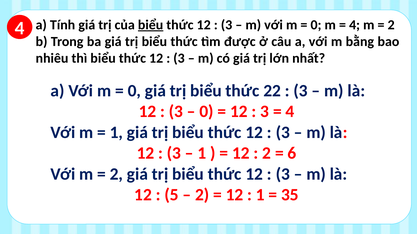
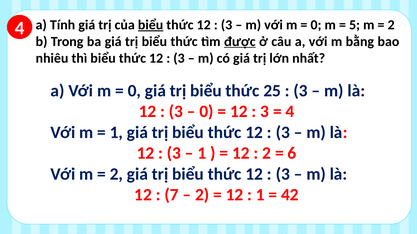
4: 4 -> 5 (355, 25)
được underline: none -> present (240, 42)
22: 22 -> 25 (272, 91)
5: 5 -> 7 (172, 195)
35: 35 -> 42 (290, 195)
